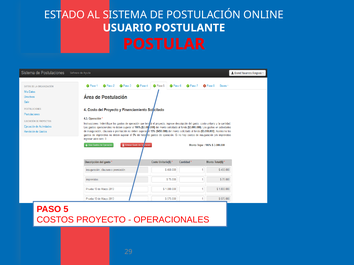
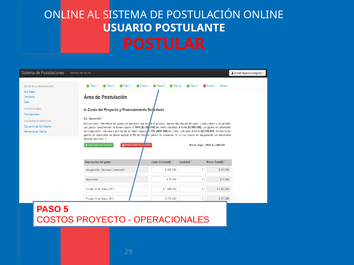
ESTADO: ESTADO -> ONLINE (64, 15)
